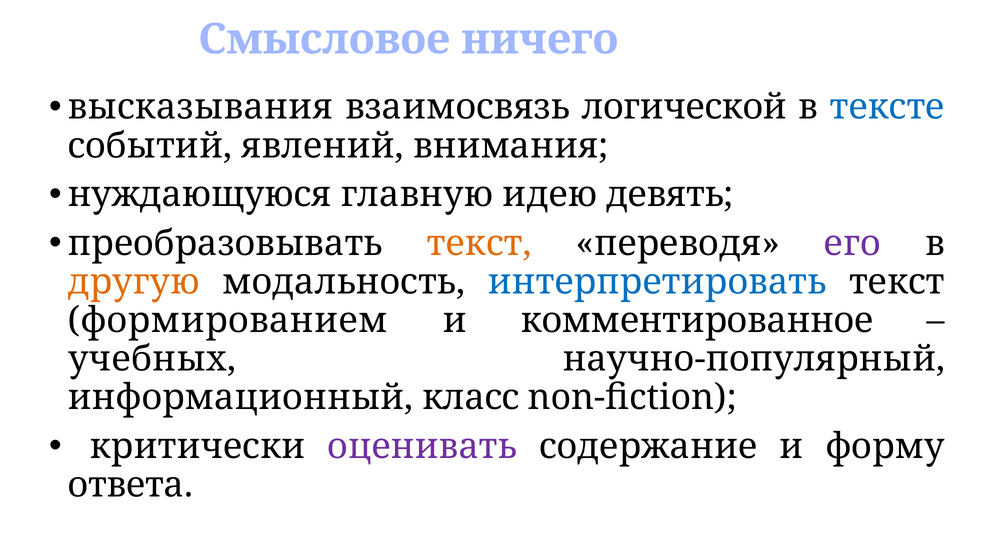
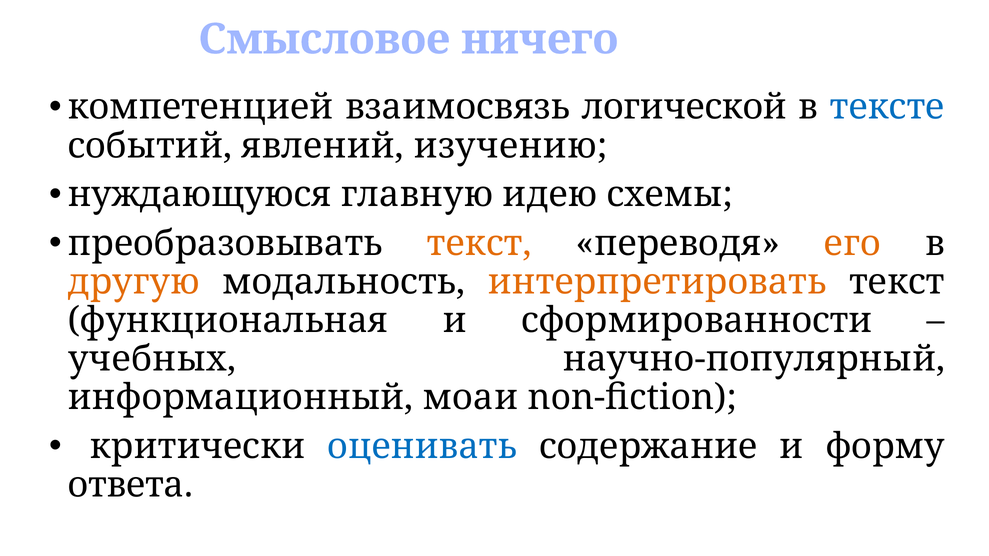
высказывания: высказывания -> компетенцией (200, 107)
внимания: внимания -> изучению (511, 146)
девять: девять -> схемы (670, 195)
его colour: purple -> orange (852, 244)
интерпретировать colour: blue -> orange (657, 282)
формированием: формированием -> функциональная (228, 321)
комментированное: комментированное -> сформированности (697, 321)
класс: класс -> моаи (470, 398)
оценивать colour: purple -> blue (422, 447)
